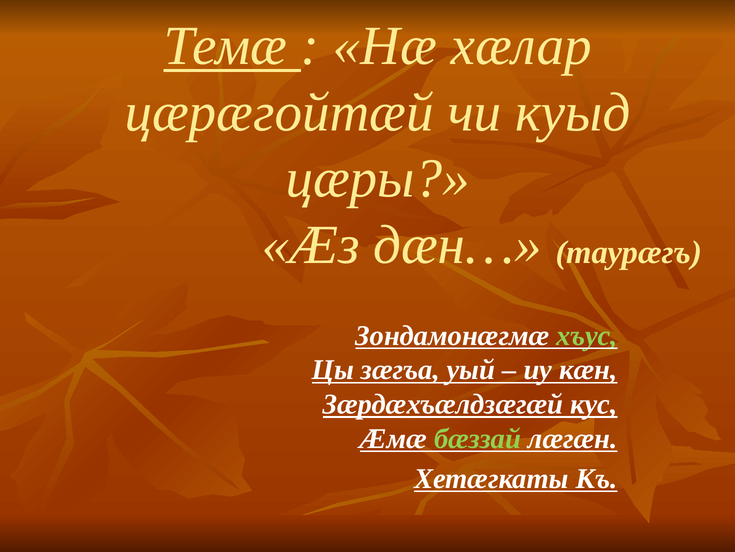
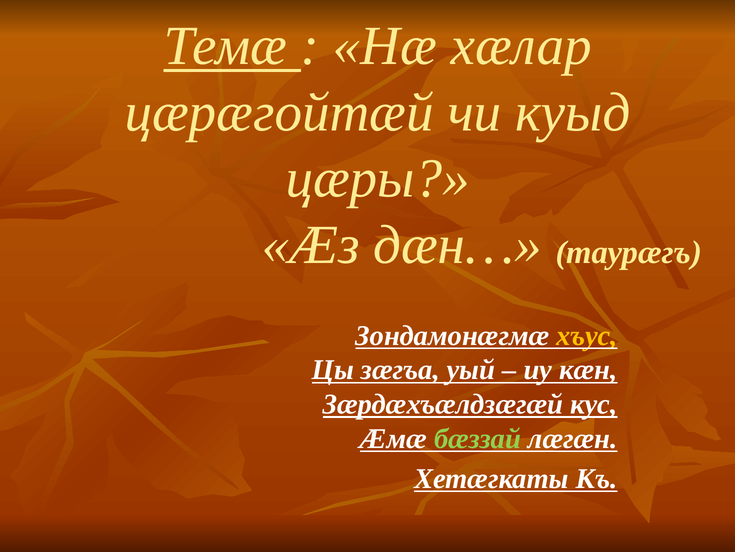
хъус colour: light green -> yellow (587, 335)
